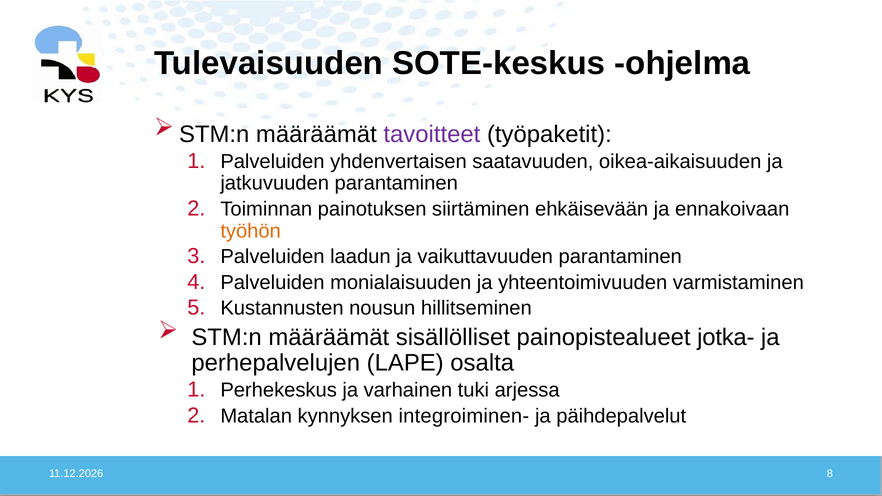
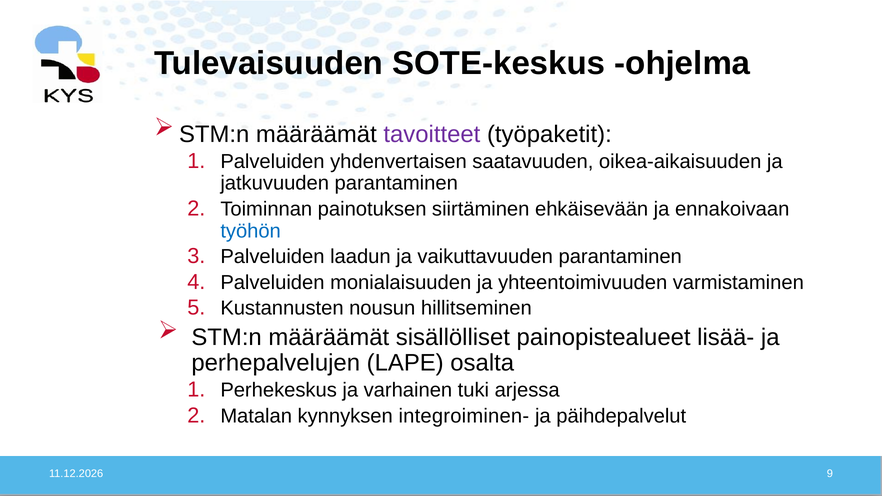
työhön colour: orange -> blue (251, 231)
jotka-: jotka- -> lisää- (726, 337)
8: 8 -> 9 (830, 474)
